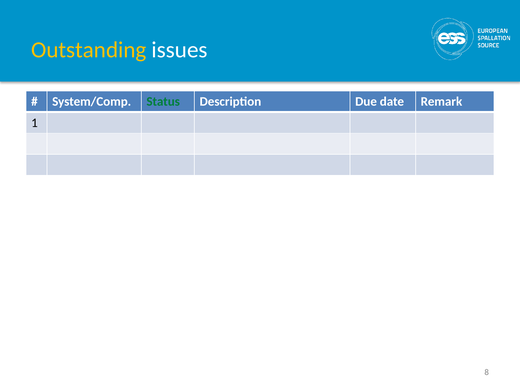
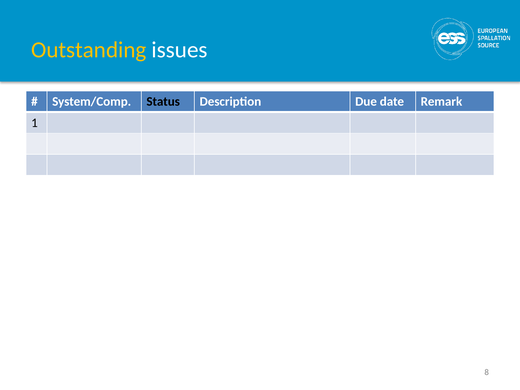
Status colour: green -> black (163, 102)
